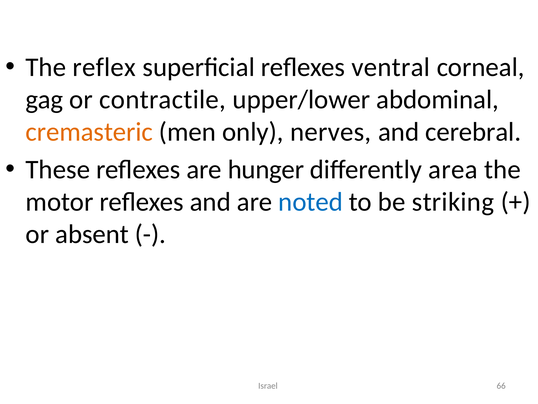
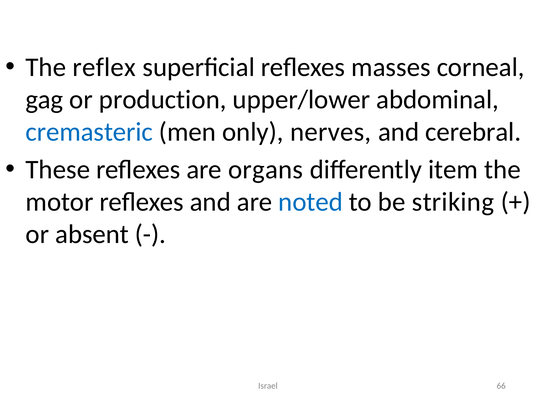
ventral: ventral -> masses (391, 67)
contractile: contractile -> production (163, 100)
cremasteric colour: orange -> blue (89, 132)
hunger: hunger -> organs (266, 170)
area: area -> item (453, 170)
